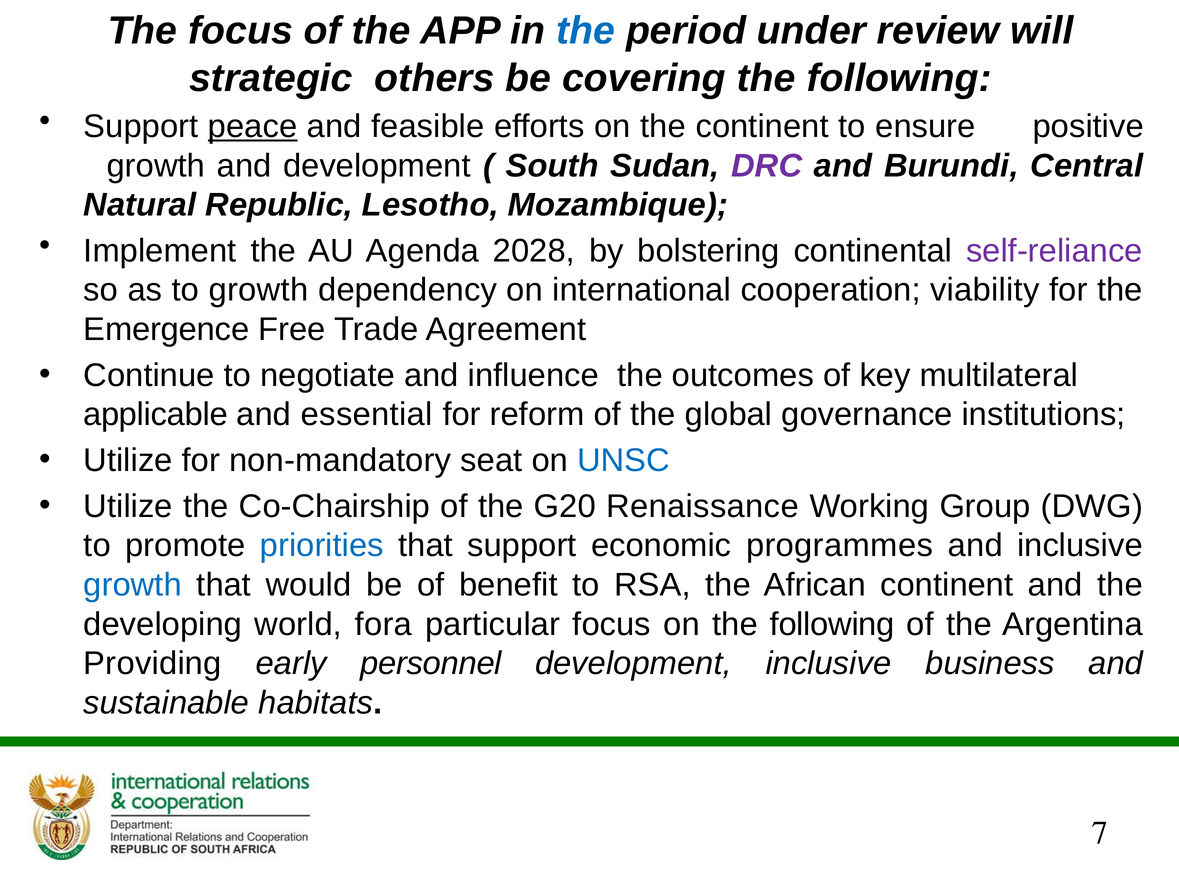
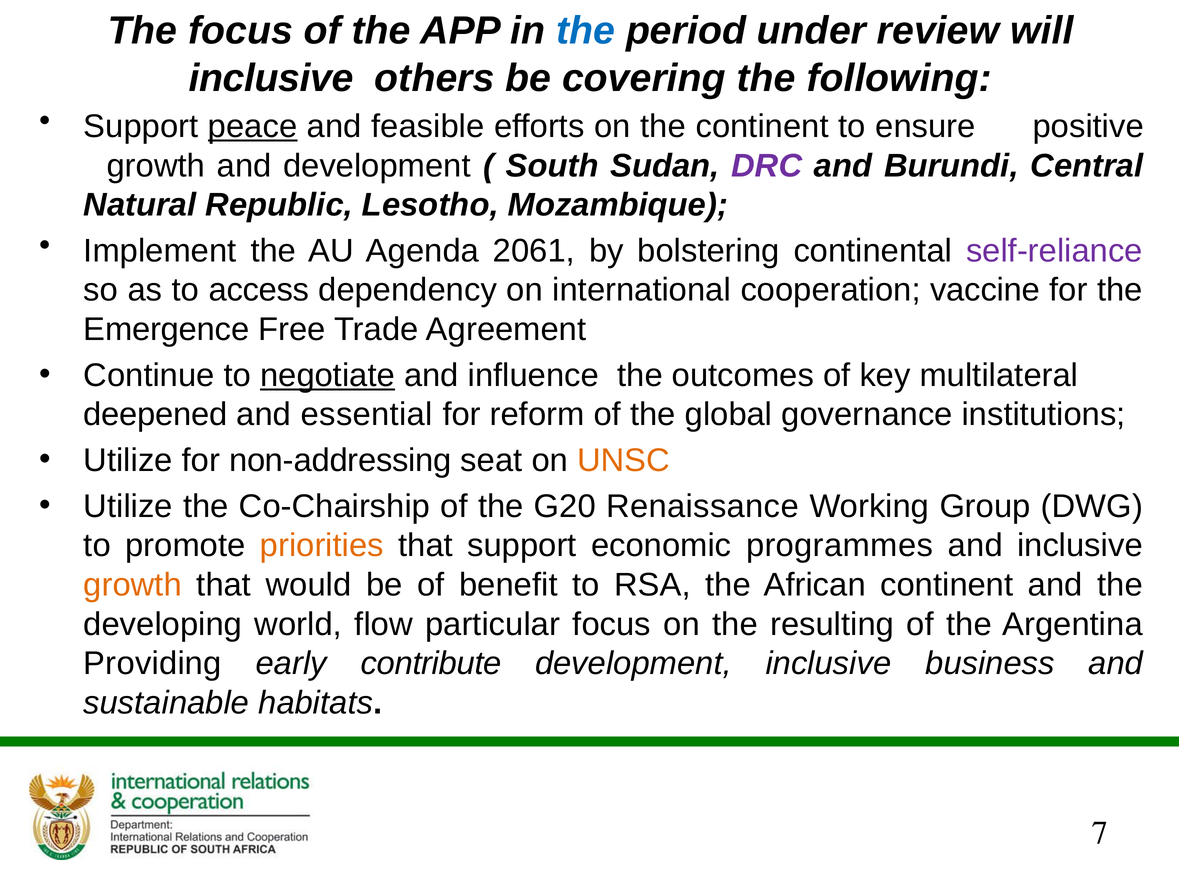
strategic: strategic -> inclusive (271, 78)
2028: 2028 -> 2061 (534, 251)
to growth: growth -> access (259, 290)
viability: viability -> vaccine (985, 290)
negotiate underline: none -> present (327, 375)
applicable: applicable -> deepened (155, 415)
non-mandatory: non-mandatory -> non-addressing (340, 461)
UNSC colour: blue -> orange (624, 461)
priorities colour: blue -> orange (322, 546)
growth colour: blue -> orange (133, 585)
fora: fora -> flow (384, 624)
on the following: following -> resulting (832, 624)
personnel: personnel -> contribute (431, 664)
